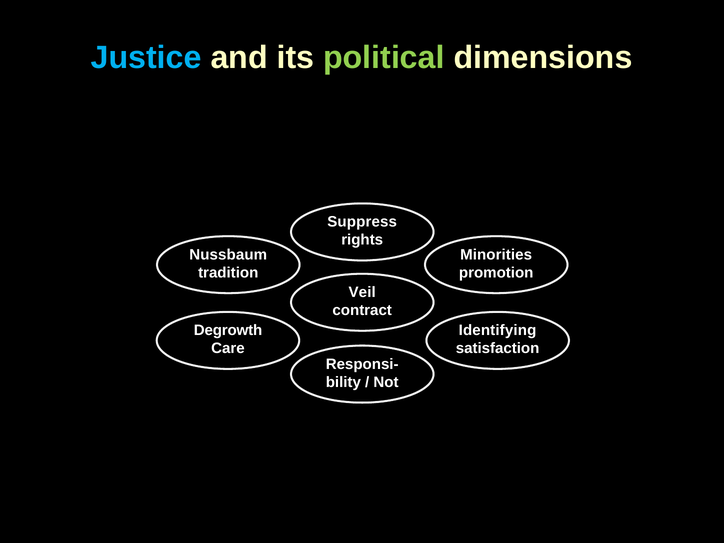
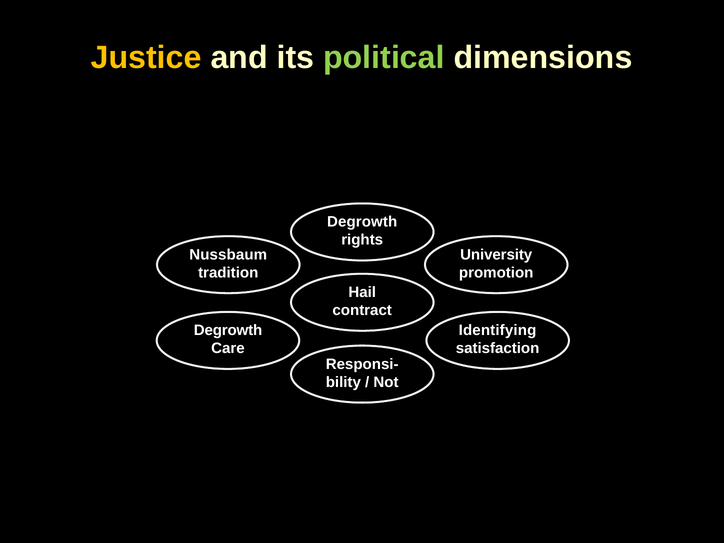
Justice colour: light blue -> yellow (146, 57)
Suppress: Suppress -> Degrowth (362, 222)
Minorities: Minorities -> University (496, 255)
Veil: Veil -> Hail (362, 292)
